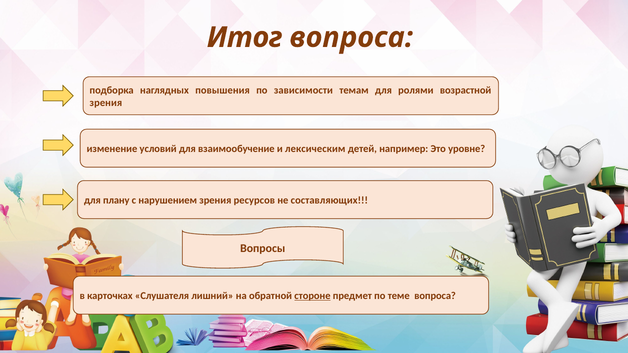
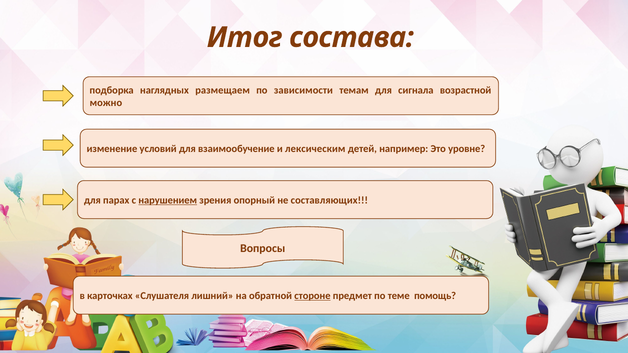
Итог вопроса: вопроса -> состава (352, 37)
повышения: повышения -> размещаем (223, 90)
ролями: ролями -> сигнала (416, 90)
зрения: зрения -> можно (106, 103)
плану: плану -> парах (116, 200)
нарушением underline: none -> present (168, 200)
ресурсов: ресурсов -> опорный (254, 200)
теме вопроса: вопроса -> помощь (435, 296)
